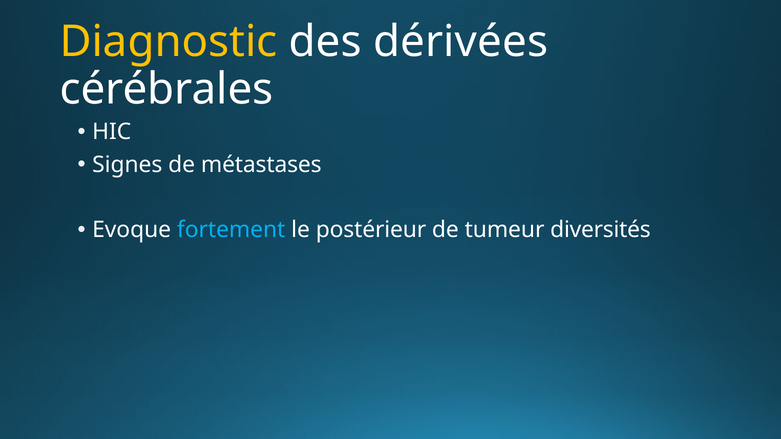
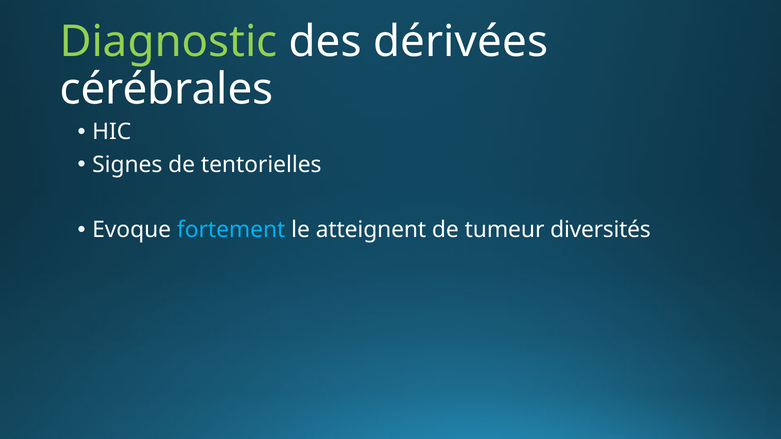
Diagnostic colour: yellow -> light green (169, 42)
métastases: métastases -> tentorielles (261, 165)
postérieur: postérieur -> atteignent (371, 230)
